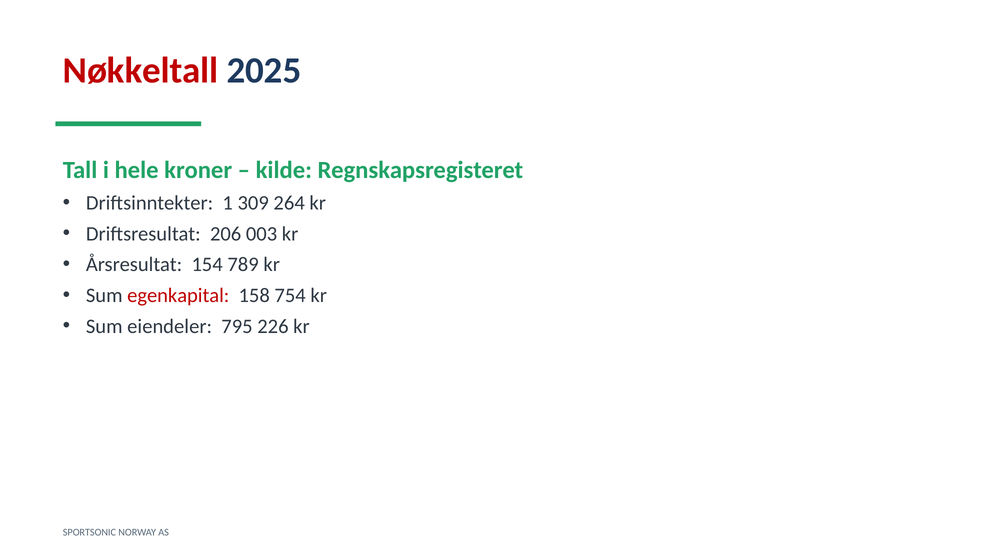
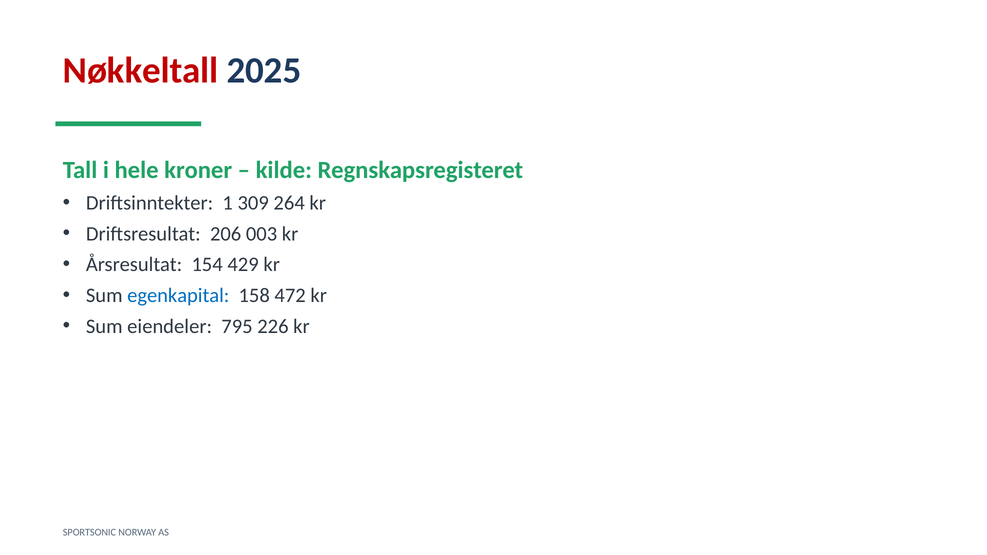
789: 789 -> 429 (243, 265)
egenkapital colour: red -> blue (178, 296)
754: 754 -> 472 (290, 296)
